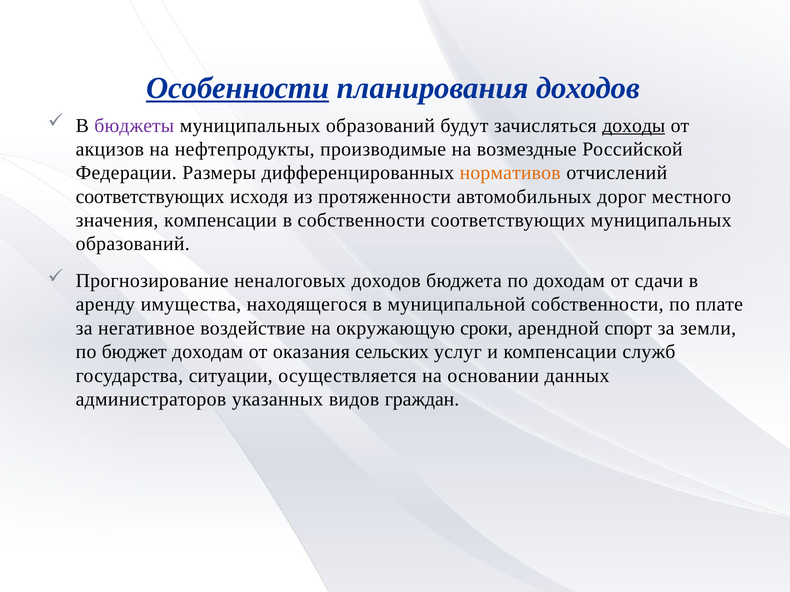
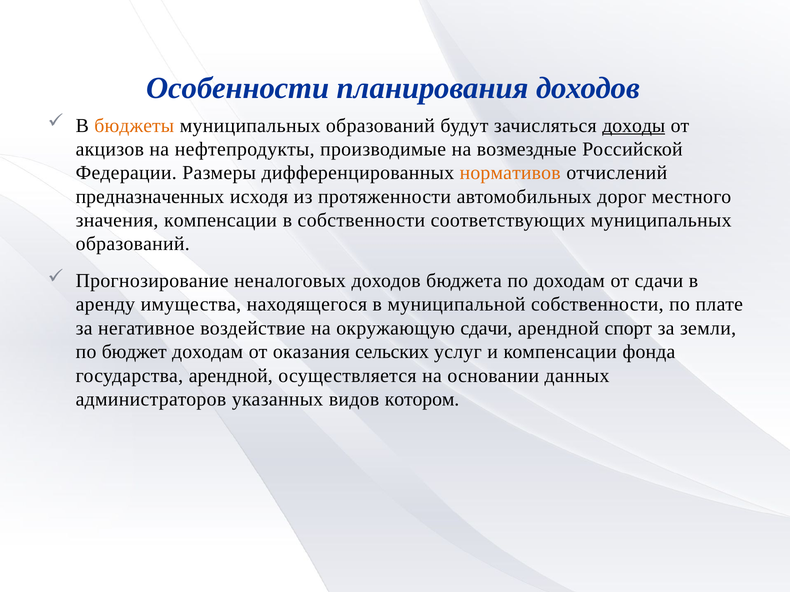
Особенности underline: present -> none (238, 88)
бюджеты colour: purple -> orange (134, 126)
соответствующих: соответствующих -> предназначенных (150, 197)
окружающую сроки: сроки -> сдачи (486, 328)
служб: служб -> фонда (649, 352)
государства ситуации: ситуации -> арендной (231, 376)
граждан: граждан -> котором (422, 400)
